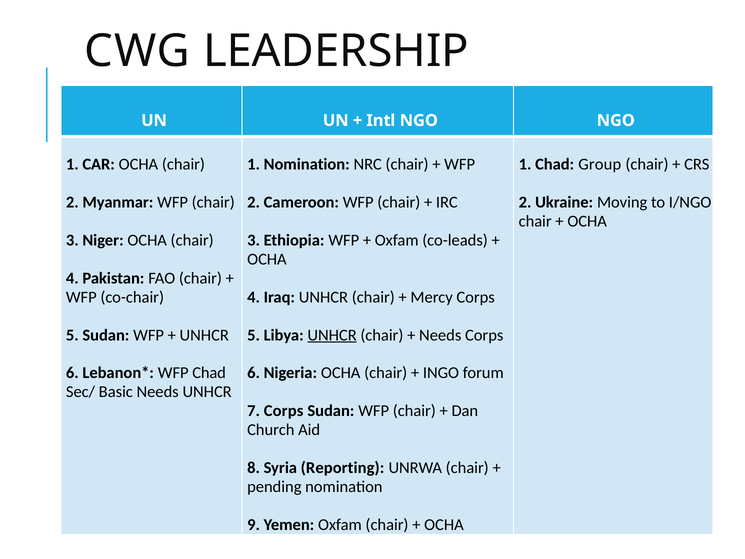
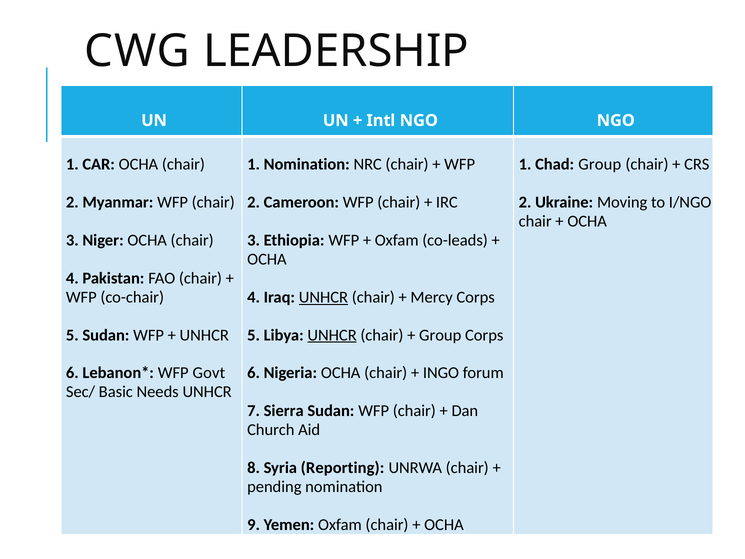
UNHCR underline: none -> present (323, 297)
Needs: Needs -> Group (440, 335)
WFP Chad: Chad -> Govt (209, 373)
7 Corps: Corps -> Sierra (284, 411)
